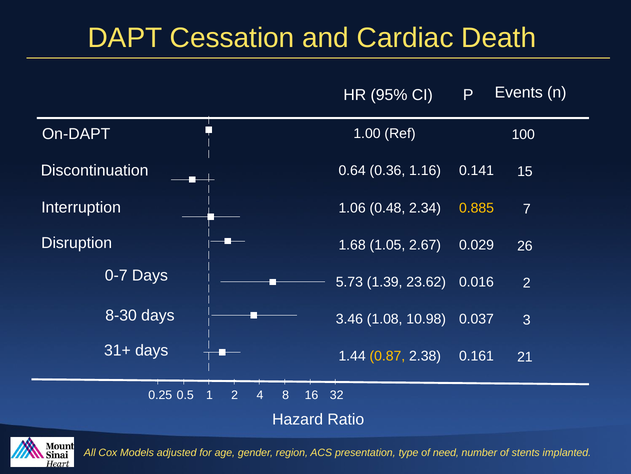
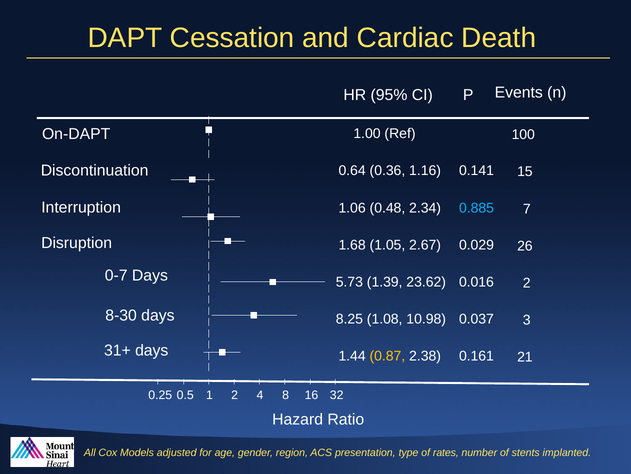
0.885 colour: yellow -> light blue (477, 208)
3.46: 3.46 -> 8.25 (349, 319)
need: need -> rates (446, 452)
